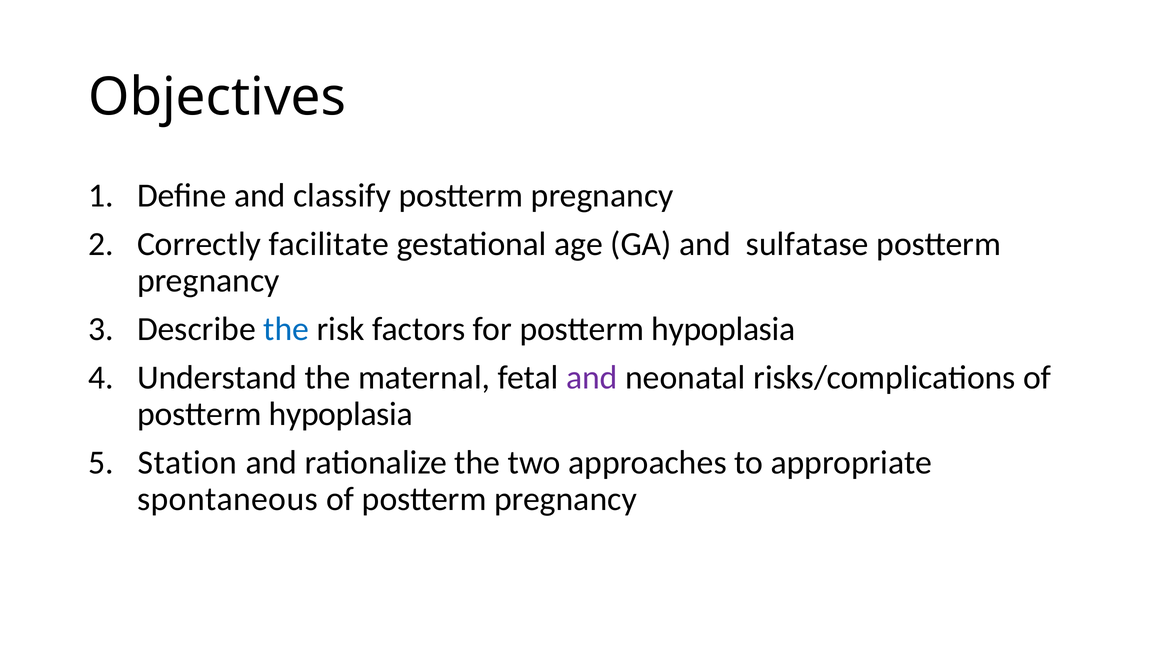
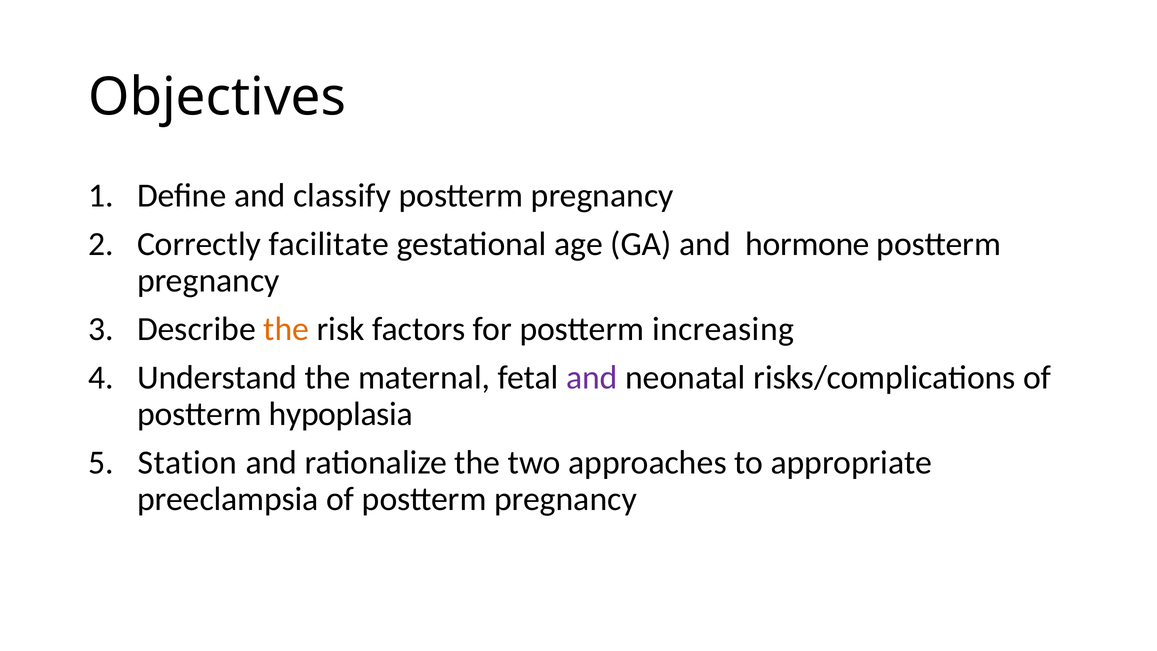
sulfatase: sulfatase -> hormone (808, 244)
the colour: blue -> orange (286, 329)
for postterm hypoplasia: hypoplasia -> increasing (723, 329)
spontaneous: spontaneous -> preeclampsia (228, 499)
